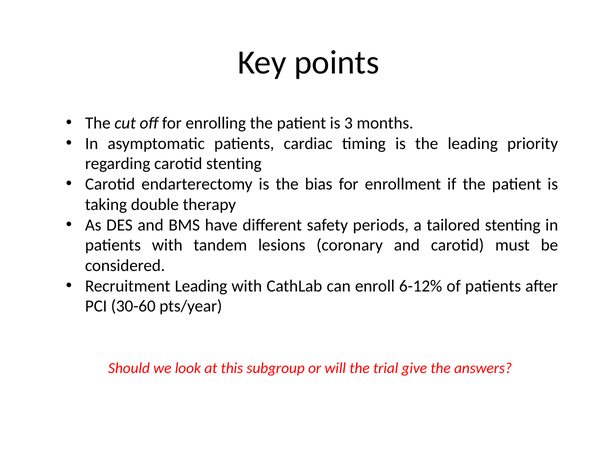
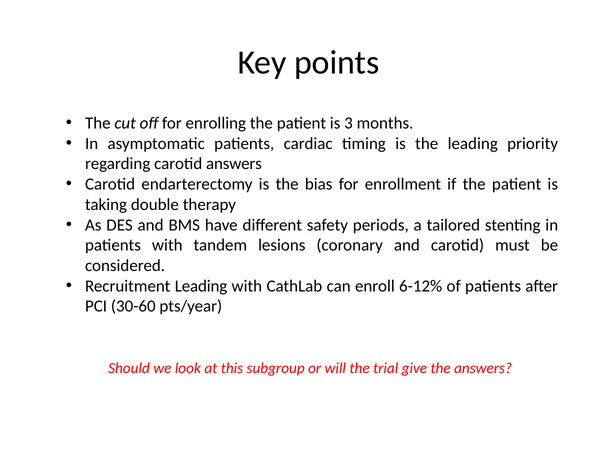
carotid stenting: stenting -> answers (234, 164)
